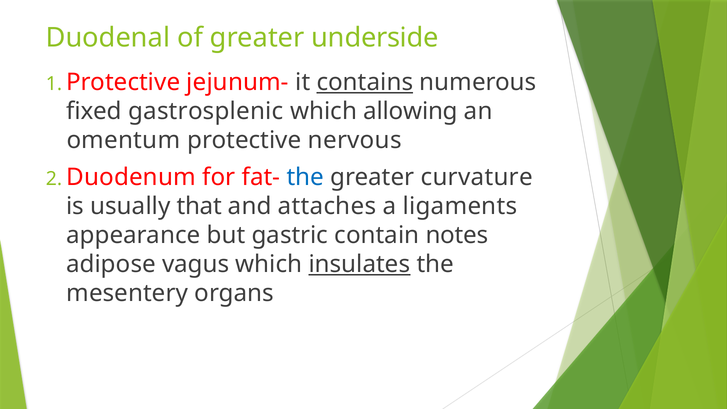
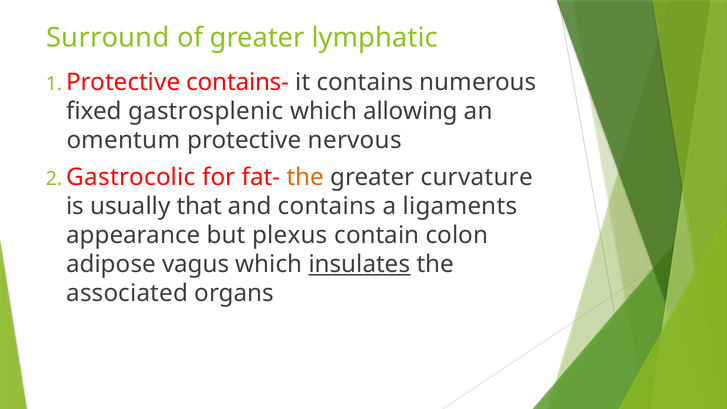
Duodenal: Duodenal -> Surround (108, 38)
underside: underside -> lymphatic (375, 38)
jejunum-: jejunum- -> contains- (238, 82)
contains underline: present -> none (365, 82)
Duodenum: Duodenum -> Gastrocolic (131, 177)
the colour: blue -> orange (305, 177)
and attaches: attaches -> contains (327, 206)
gastric: gastric -> plexus (290, 235)
notes: notes -> colon (457, 235)
mesentery: mesentery -> associated (127, 293)
